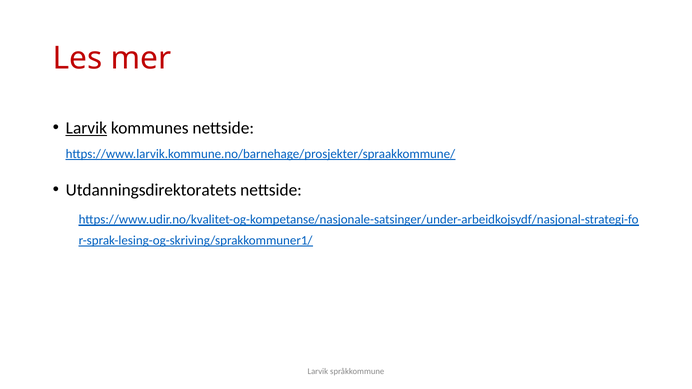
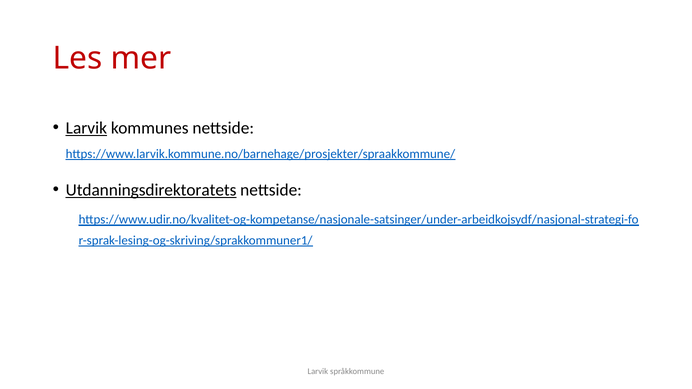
Utdanningsdirektoratets underline: none -> present (151, 190)
